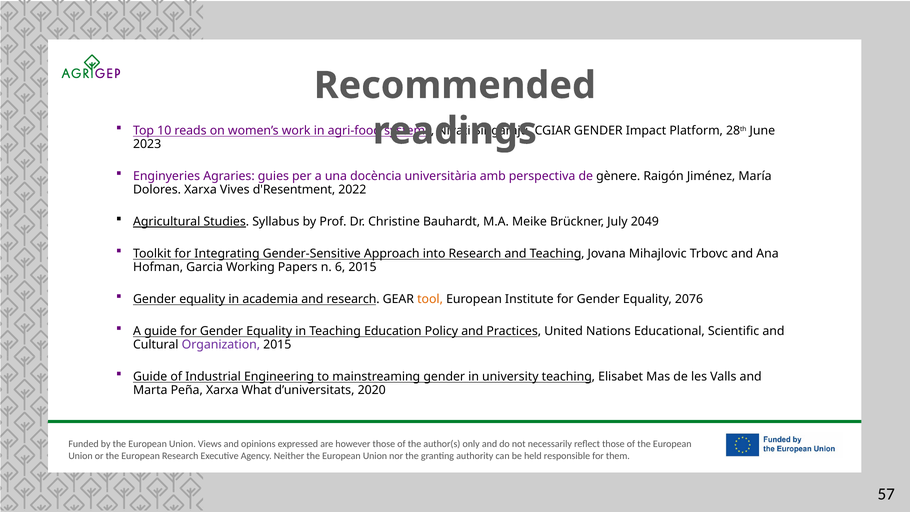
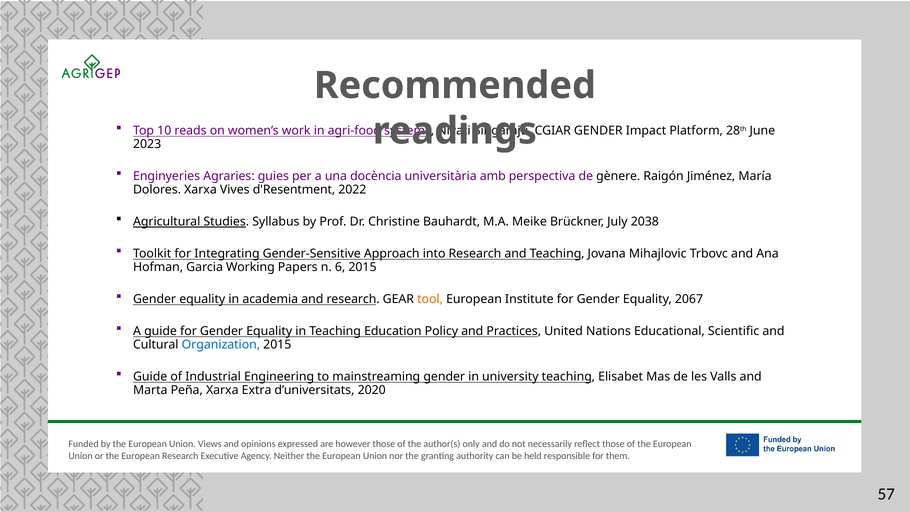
2049: 2049 -> 2038 (645, 221)
2076: 2076 -> 2067 (689, 299)
Organization colour: purple -> blue (221, 345)
What: What -> Extra (257, 390)
